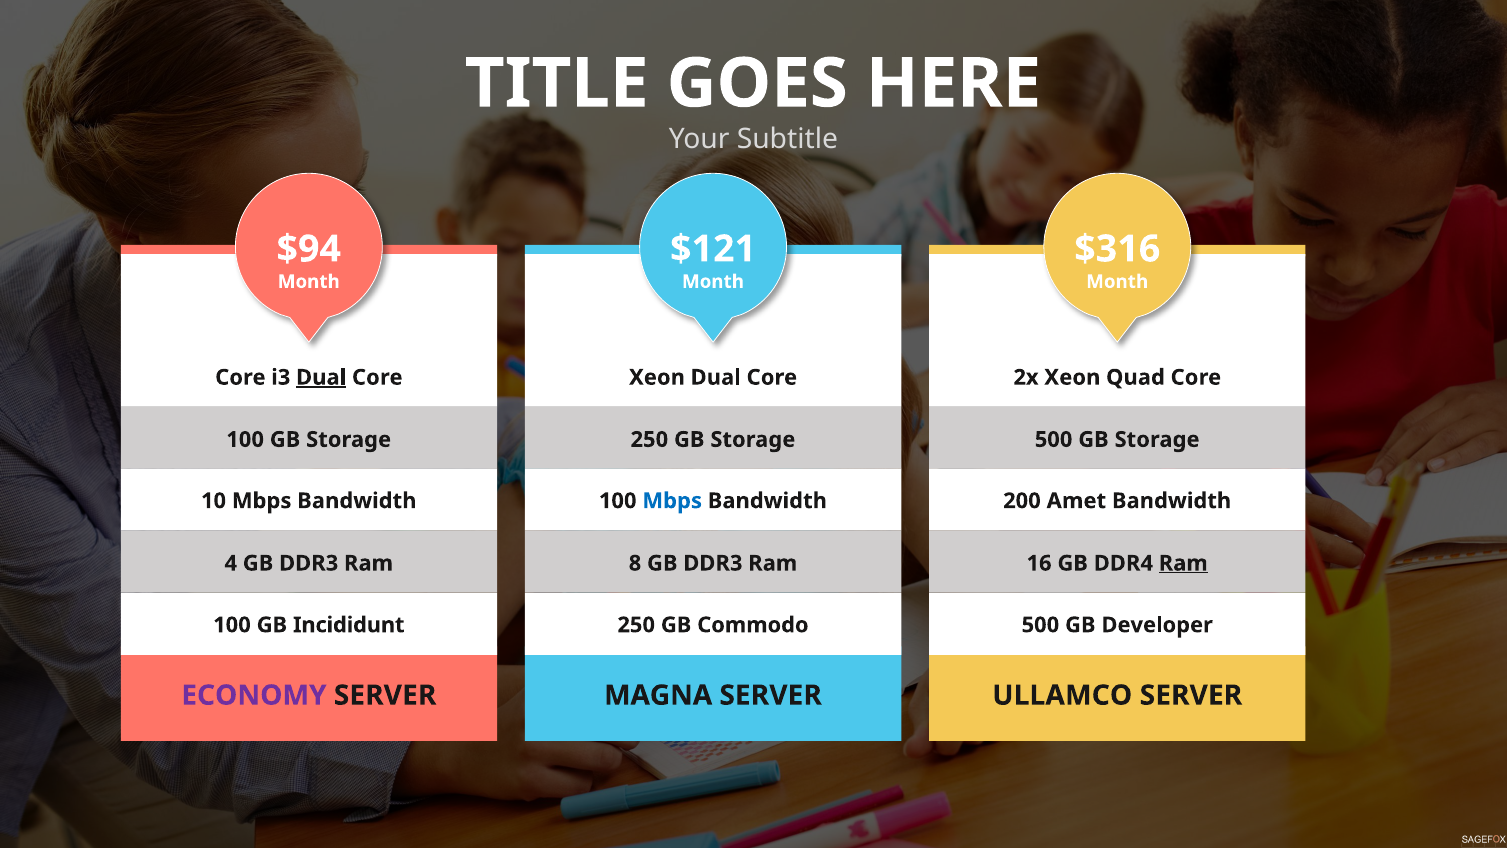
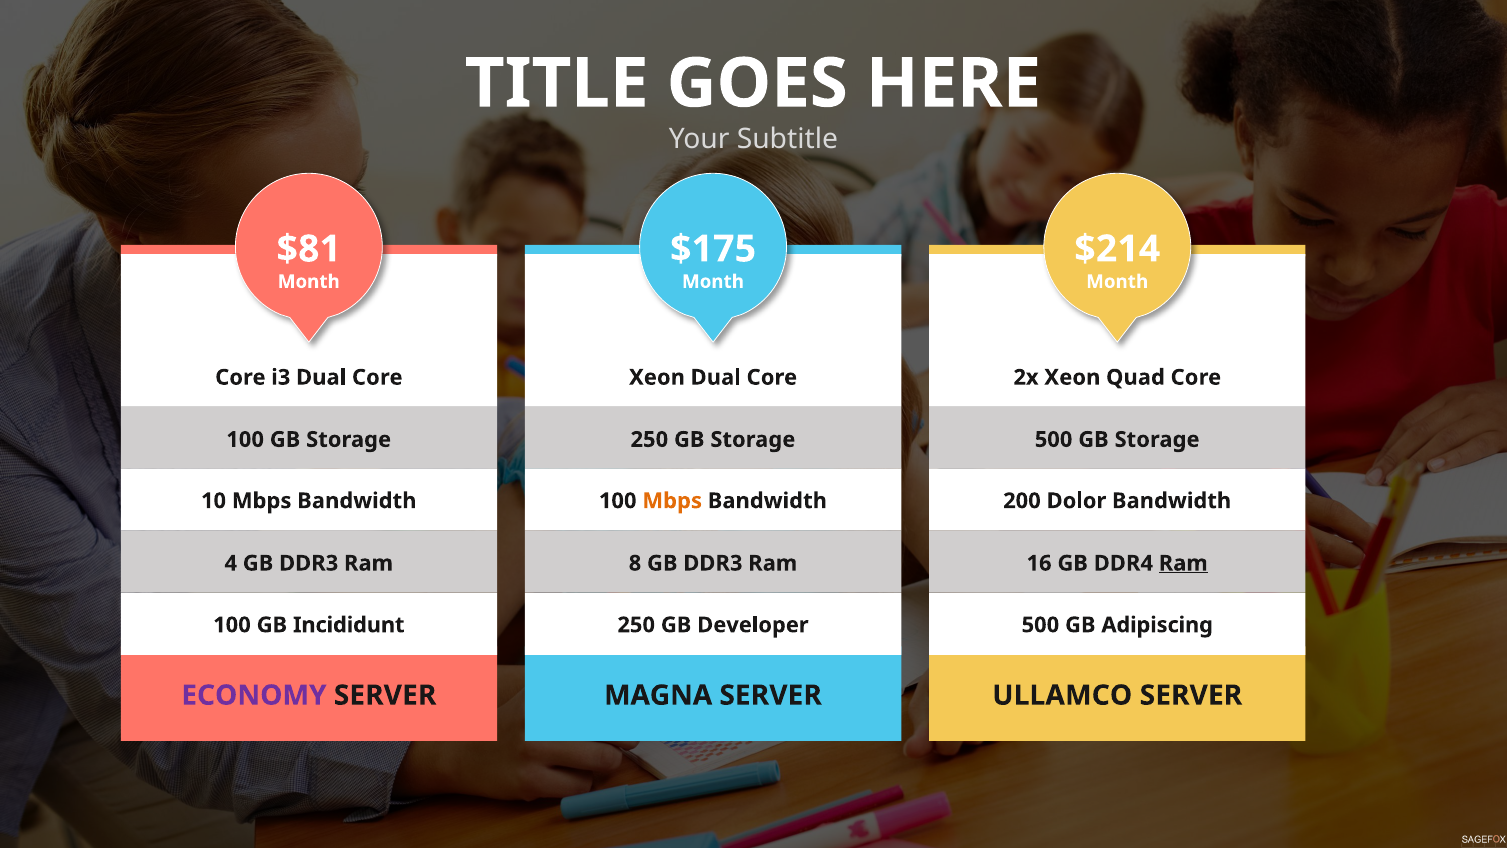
$94: $94 -> $81 (309, 249)
$121: $121 -> $175 (713, 249)
$316: $316 -> $214 (1117, 249)
Dual underline: present -> none (321, 377)
Mbps colour: blue -> orange (672, 501)
Amet: Amet -> Dolor (1076, 501)
Commodo: Commodo -> Developer (753, 625)
Developer: Developer -> Adipiscing (1157, 625)
